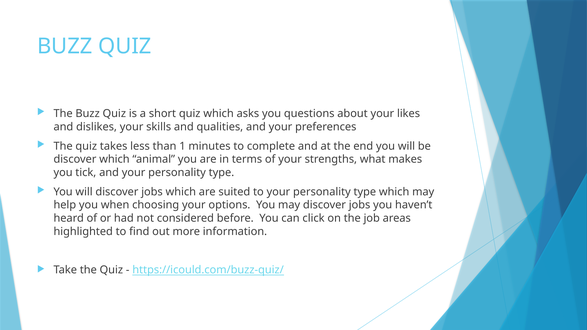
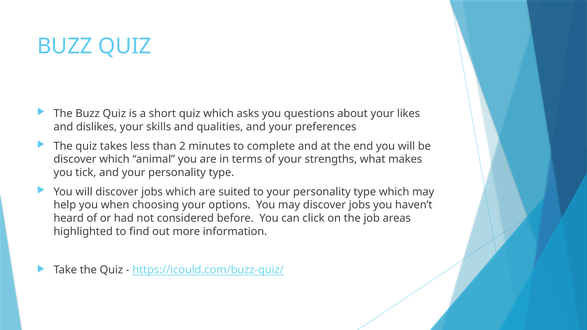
1: 1 -> 2 (182, 146)
